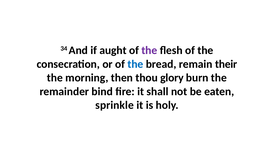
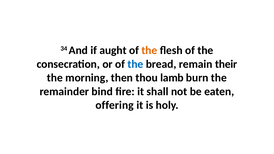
the colour: purple -> orange (149, 50)
glory: glory -> lamb (172, 78)
sprinkle: sprinkle -> offering (115, 105)
